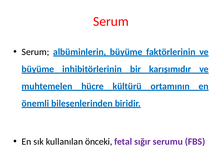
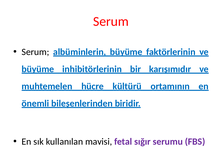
önceki: önceki -> mavisi (99, 142)
